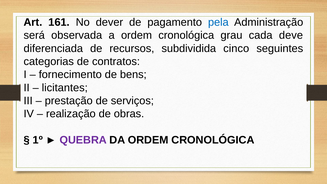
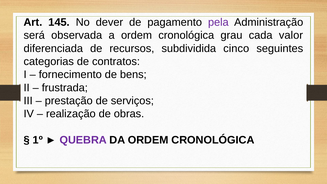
161: 161 -> 145 (59, 22)
pela colour: blue -> purple (218, 22)
deve: deve -> valor (291, 35)
licitantes: licitantes -> frustrada (65, 88)
